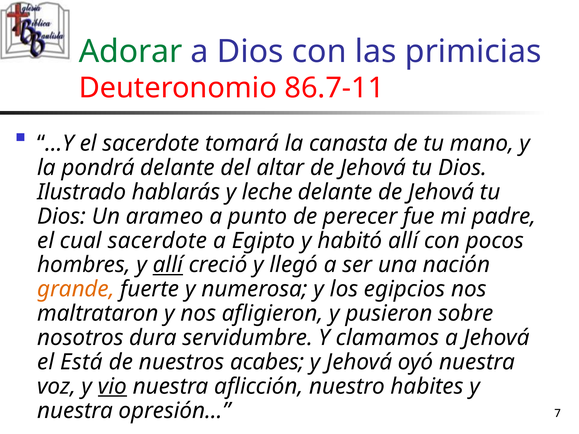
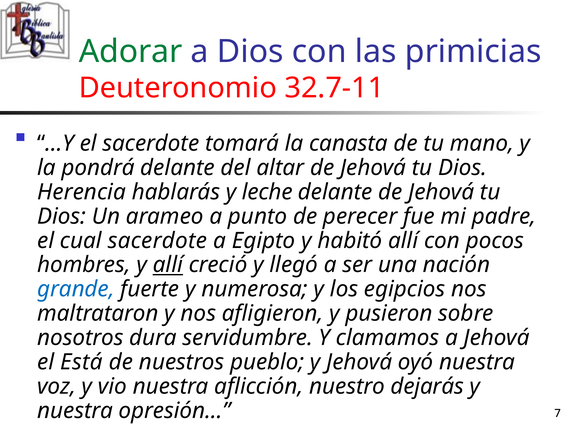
86.7-11: 86.7-11 -> 32.7-11 (334, 88)
Ilustrado: Ilustrado -> Herencia (82, 192)
grande colour: orange -> blue (76, 289)
acabes: acabes -> pueblo (267, 362)
vio underline: present -> none (112, 387)
habites: habites -> dejarás (427, 387)
